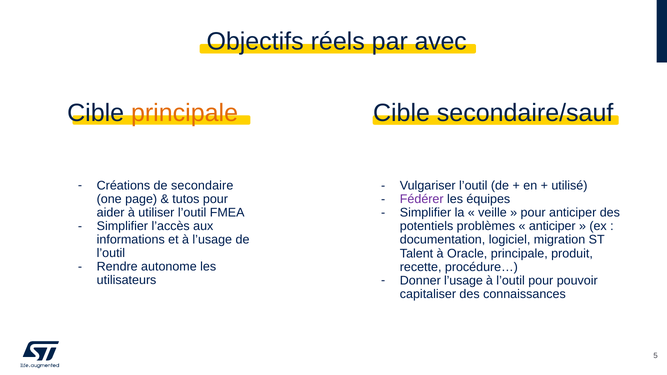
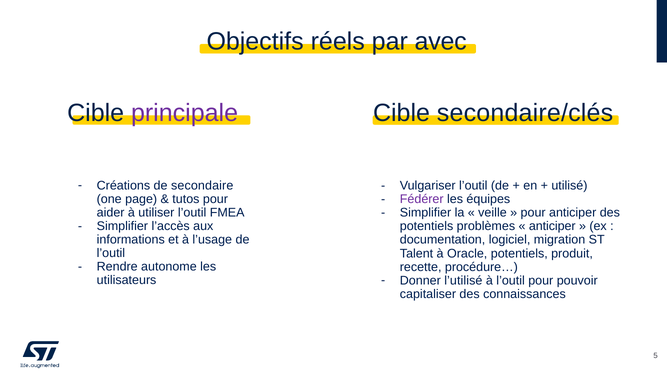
principale colour: orange -> purple (185, 113)
secondaire/sauf: secondaire/sauf -> secondaire/clés (525, 113)
Oracle principale: principale -> potentiels (519, 253)
Donner l’usage: l’usage -> l’utilisé (463, 281)
